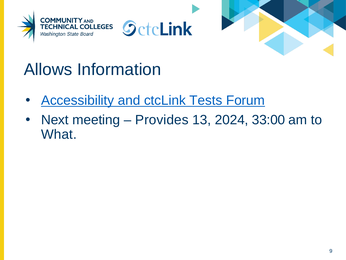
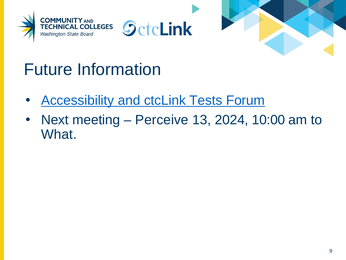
Allows: Allows -> Future (48, 69)
Provides: Provides -> Perceive (162, 120)
33:00: 33:00 -> 10:00 (269, 120)
